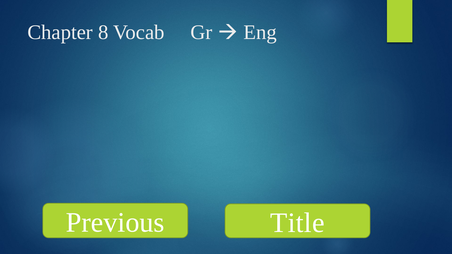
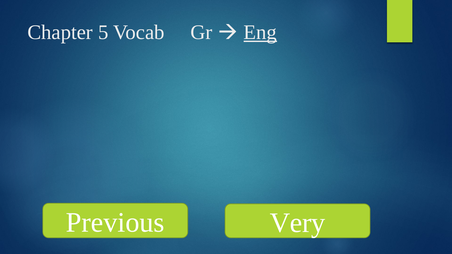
8: 8 -> 5 (103, 32)
Eng underline: none -> present (260, 32)
Title: Title -> Very (298, 223)
